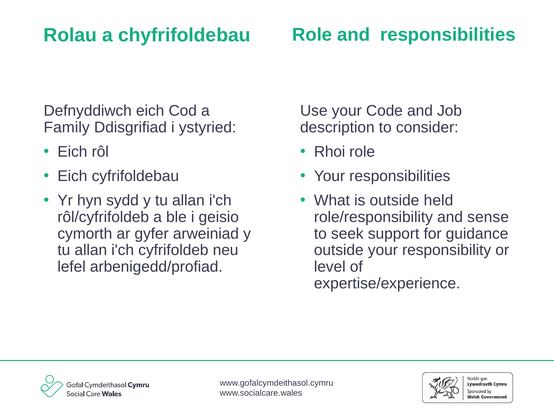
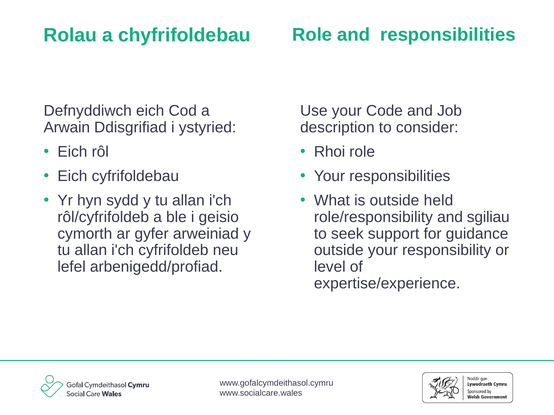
Family: Family -> Arwain (67, 128)
sense: sense -> sgiliau (488, 217)
